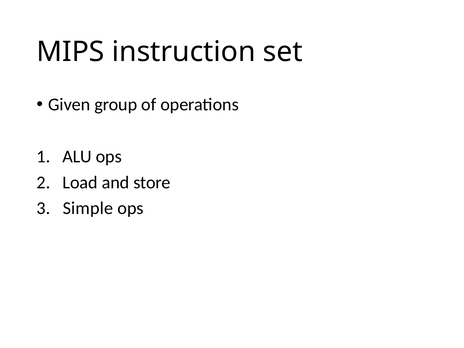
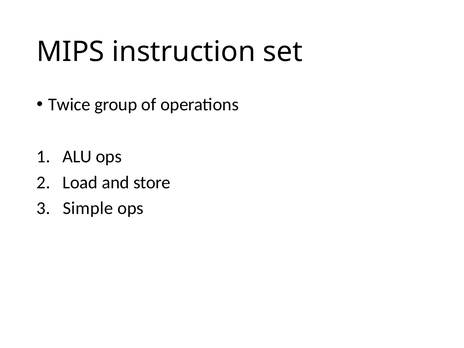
Given: Given -> Twice (69, 105)
